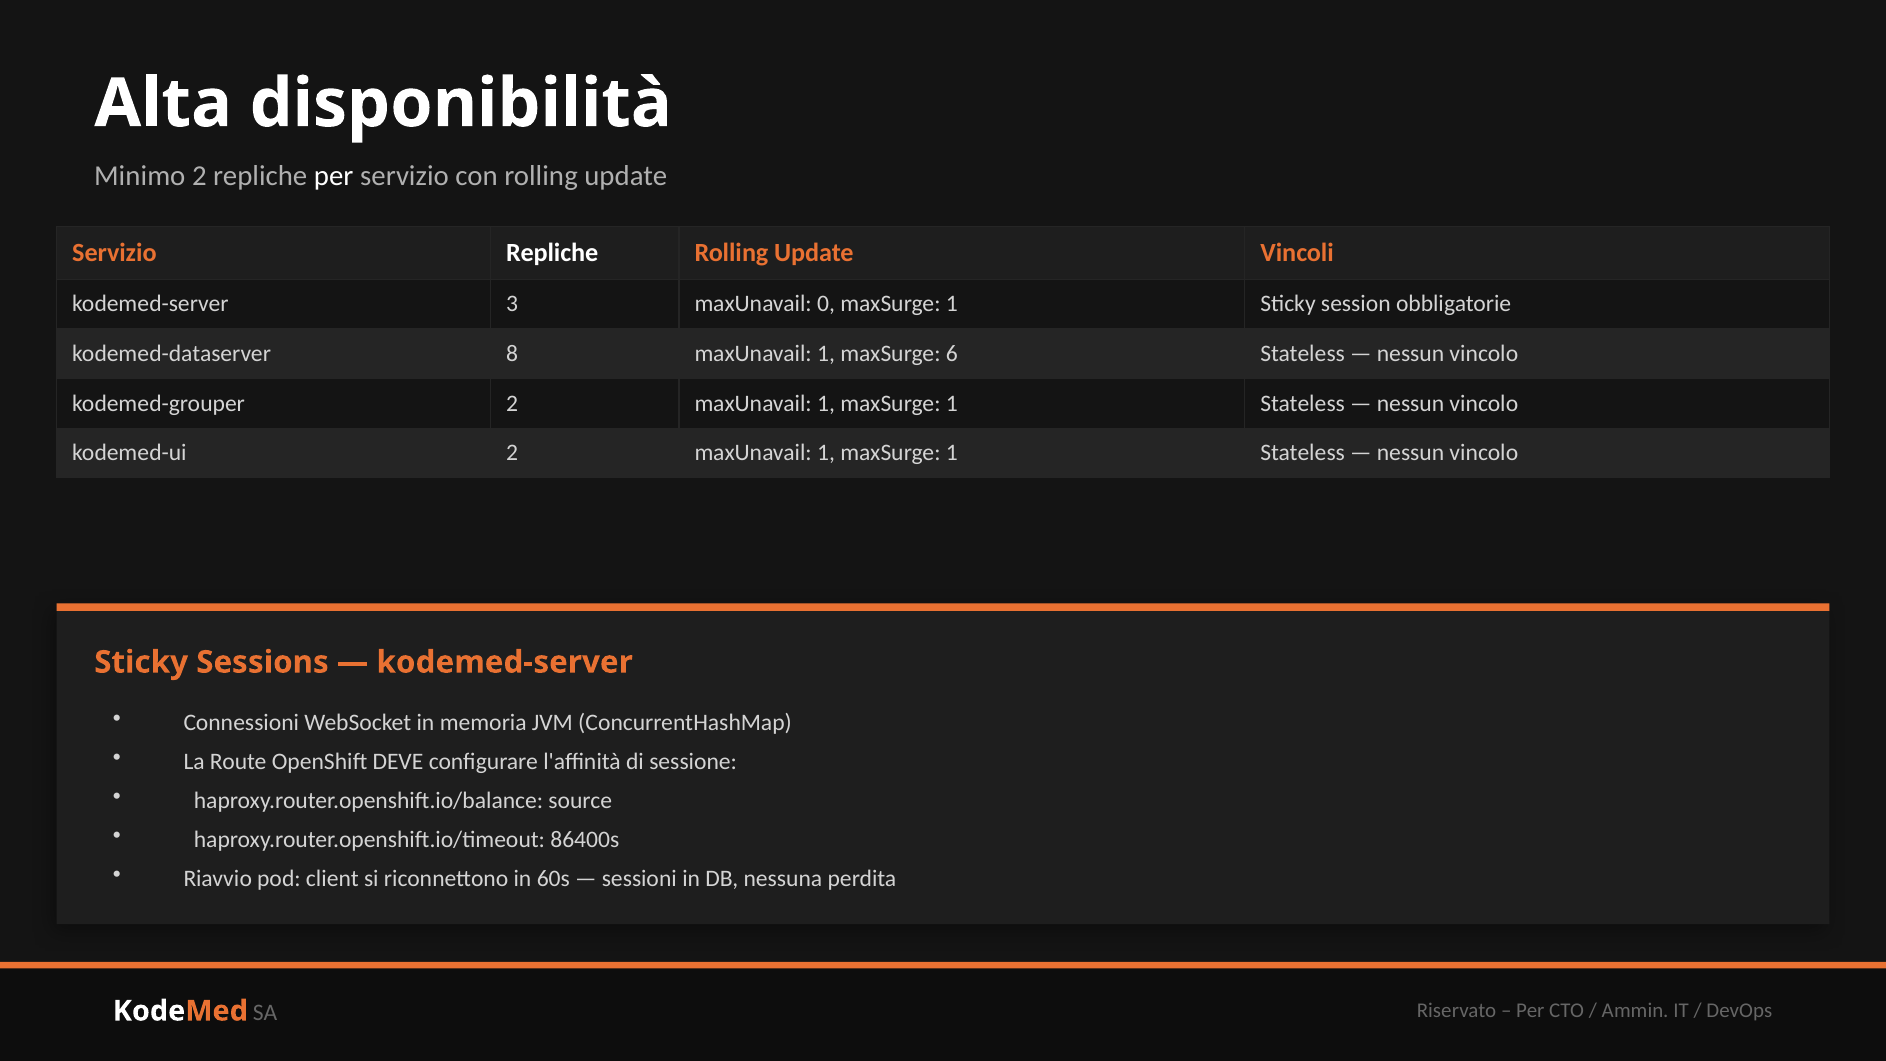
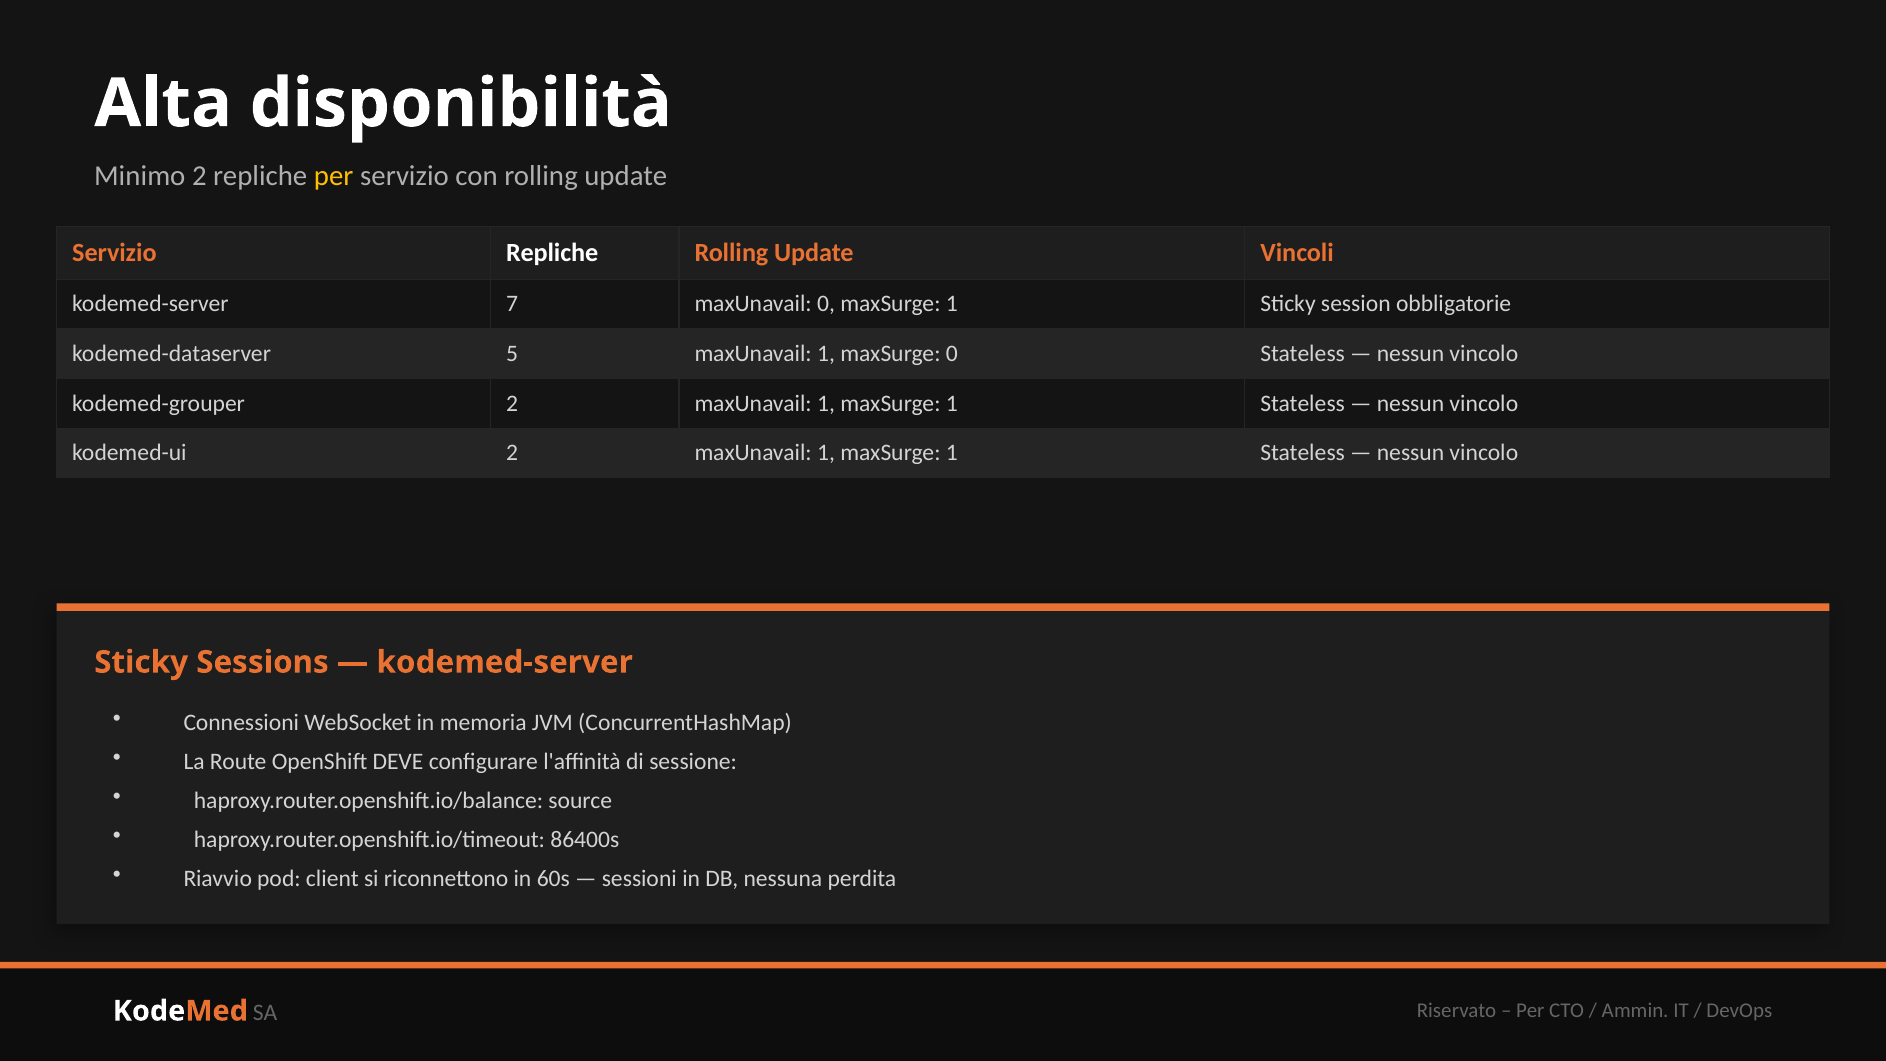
per colour: white -> yellow (334, 176)
3: 3 -> 7 (512, 304)
8: 8 -> 5 (512, 354)
maxSurge 6: 6 -> 0 (952, 354)
